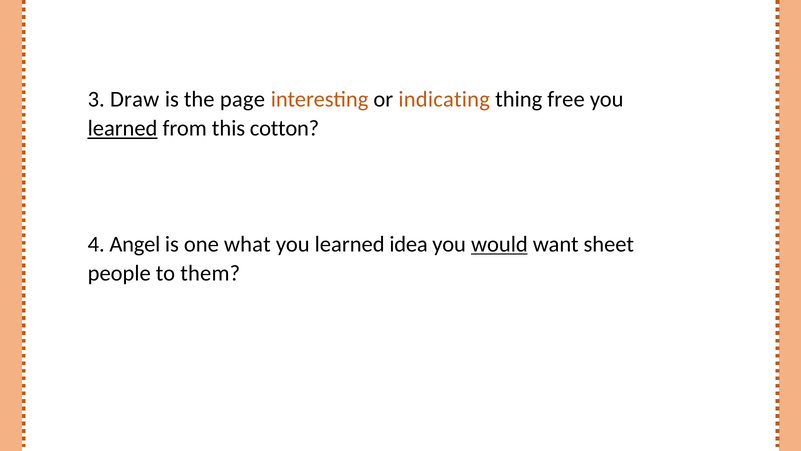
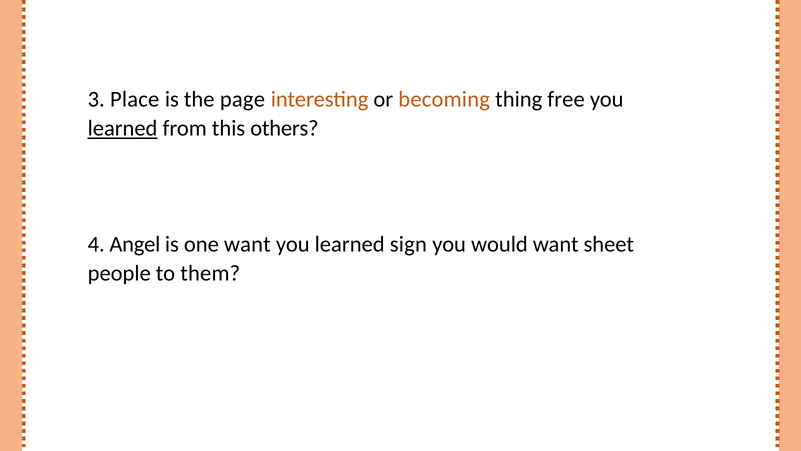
Draw: Draw -> Place (135, 99)
indicating: indicating -> becoming (444, 99)
cotton: cotton -> others (284, 128)
one what: what -> want (247, 244)
idea: idea -> sign (408, 244)
would underline: present -> none (499, 244)
